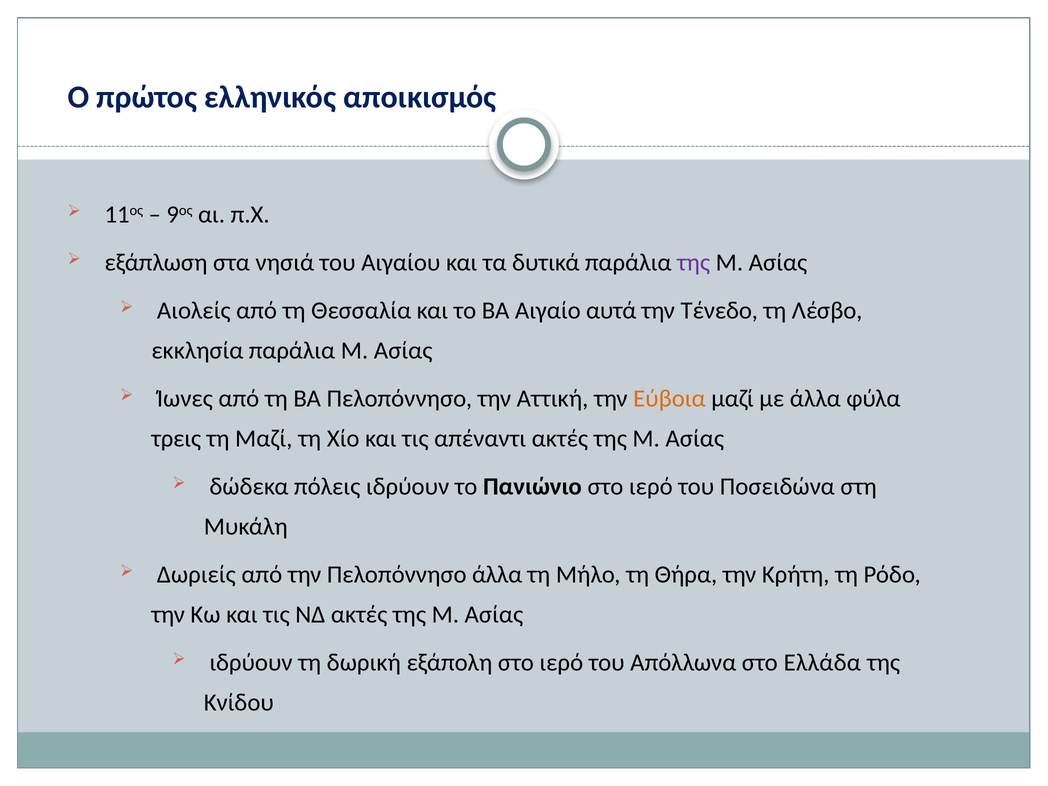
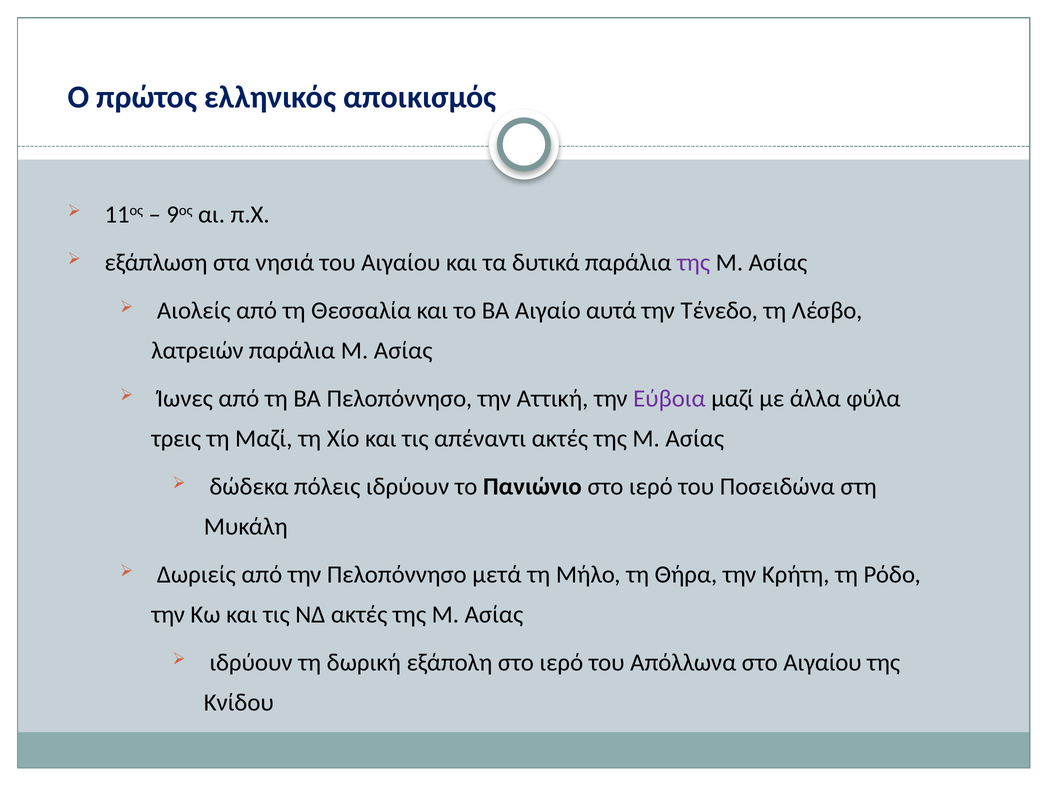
εκκλησία: εκκλησία -> λατρειών (197, 351)
Εύβοια colour: orange -> purple (669, 398)
Πελοπόννησο άλλα: άλλα -> μετά (497, 575)
στο Ελλάδα: Ελλάδα -> Αιγαίου (822, 663)
